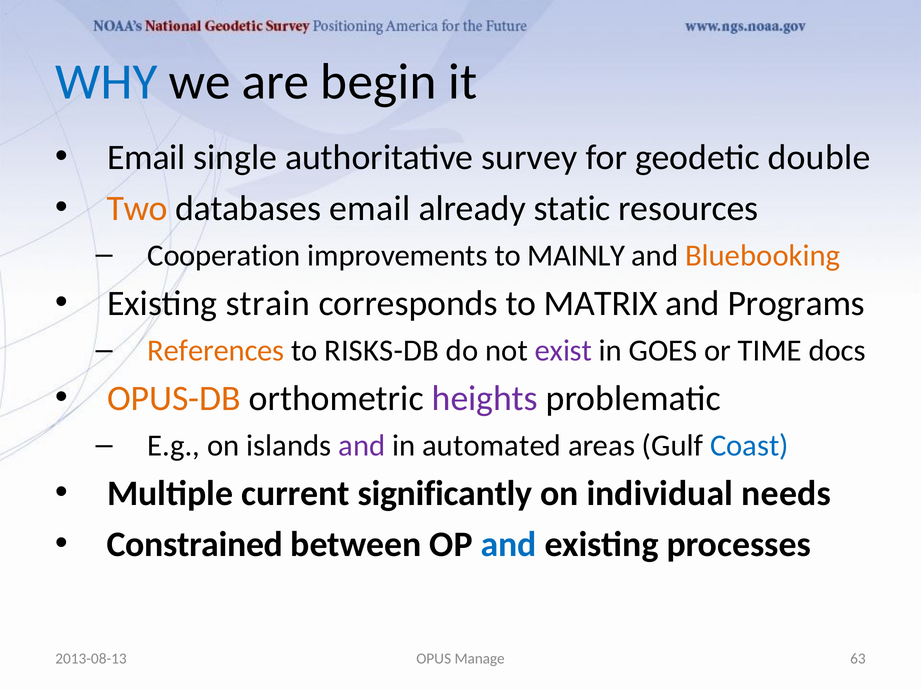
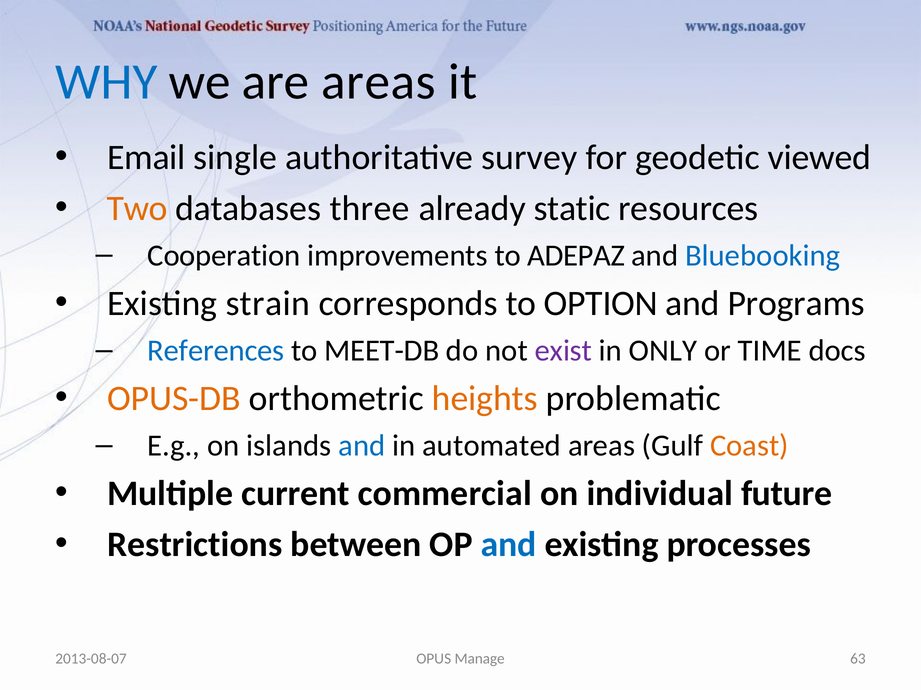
are begin: begin -> areas (378, 82)
double: double -> viewed (819, 158)
databases email: email -> three (370, 208)
MAINLY: MAINLY -> ADEPAZ (576, 256)
Bluebooking colour: orange -> blue (763, 256)
MATRIX: MATRIX -> OPTION (601, 304)
References colour: orange -> blue (216, 351)
RISKS-DB: RISKS-DB -> MEET-DB (382, 351)
GOES: GOES -> ONLY (663, 351)
heights colour: purple -> orange (485, 399)
and colour: purple -> blue (362, 446)
Coast colour: blue -> orange (749, 446)
significantly: significantly -> commercial (445, 494)
needs: needs -> future (787, 494)
Constrained: Constrained -> Restrictions (195, 545)
2013-08-13: 2013-08-13 -> 2013-08-07 (91, 660)
